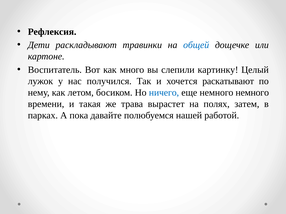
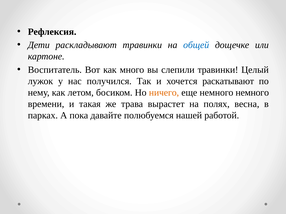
слепили картинку: картинку -> травинки (218, 70)
ничего colour: blue -> orange (164, 93)
затем: затем -> весна (247, 104)
